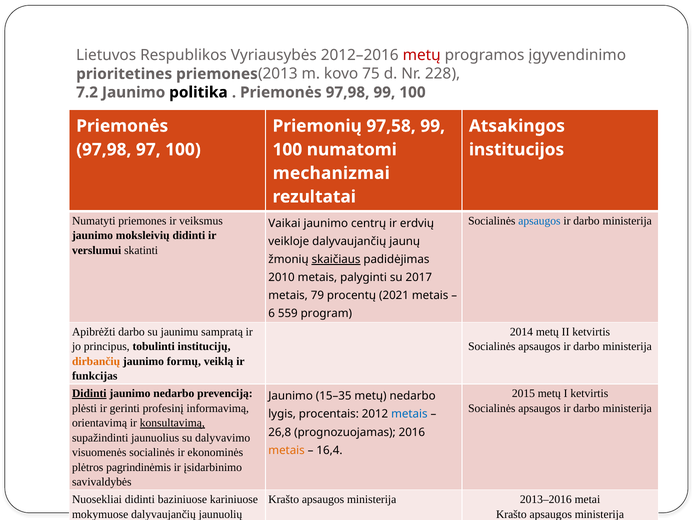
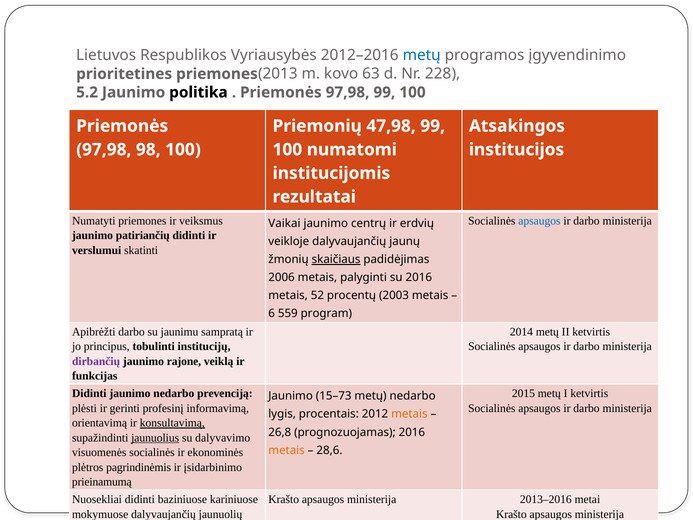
metų colour: red -> blue (422, 55)
75: 75 -> 63 (371, 74)
7.2: 7.2 -> 5.2 (87, 92)
97,58: 97,58 -> 47,98 (391, 126)
97: 97 -> 98 (148, 150)
mechanizmai: mechanizmai -> institucijomis (331, 173)
moksleivių: moksleivių -> patiriančių (143, 235)
2010: 2010 -> 2006 (282, 277)
su 2017: 2017 -> 2016 (419, 277)
79: 79 -> 52 (317, 295)
2021: 2021 -> 2003 (394, 295)
dirbančių colour: orange -> purple (96, 361)
formų: formų -> rajone (184, 361)
Didinti underline: present -> none (89, 393)
15–35: 15–35 -> 15–73 (334, 396)
metais colour: blue -> orange (409, 414)
jaunuolius underline: none -> present (155, 438)
16,4: 16,4 -> 28,6 (329, 450)
savivaldybės: savivaldybės -> prieinamumą (102, 482)
